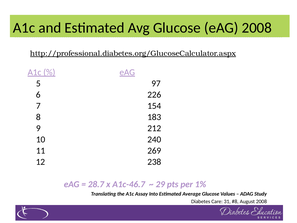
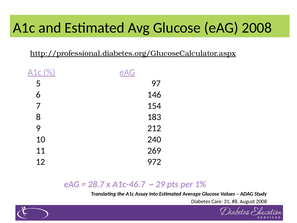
226: 226 -> 146 (154, 95)
238: 238 -> 972 (154, 162)
